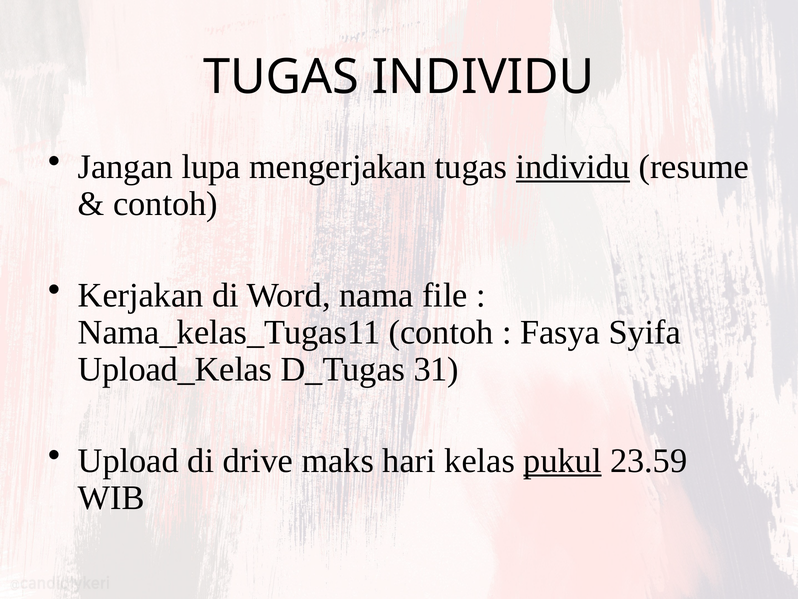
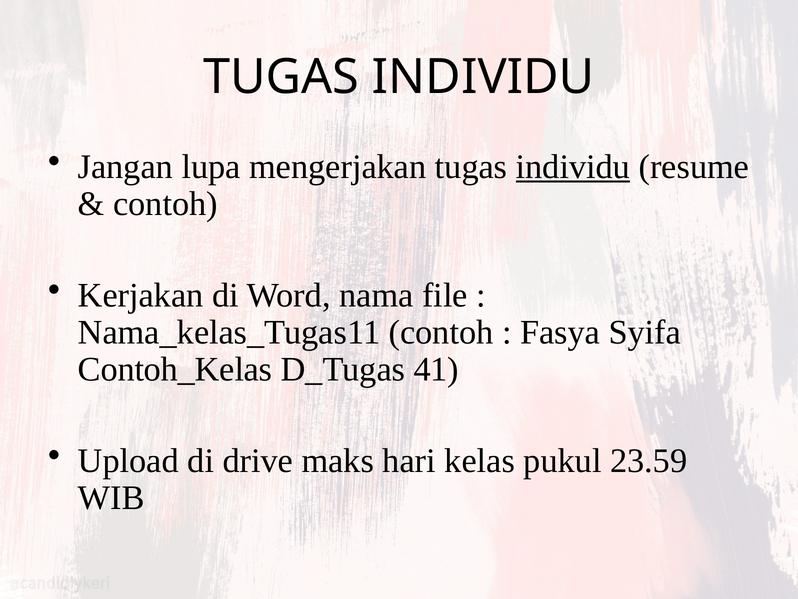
Upload_Kelas: Upload_Kelas -> Contoh_Kelas (175, 369)
31: 31 -> 41 (436, 369)
pukul underline: present -> none (562, 460)
